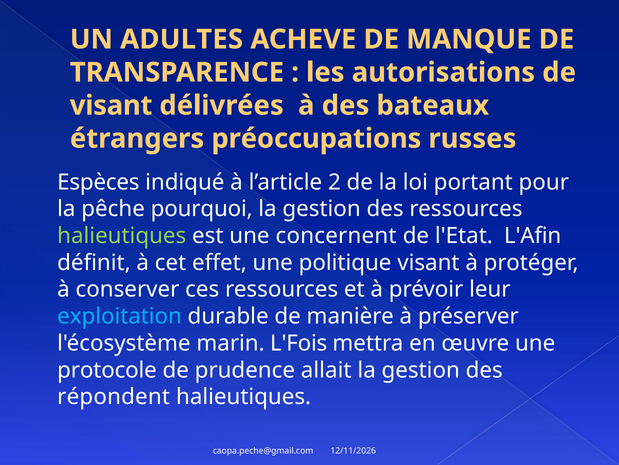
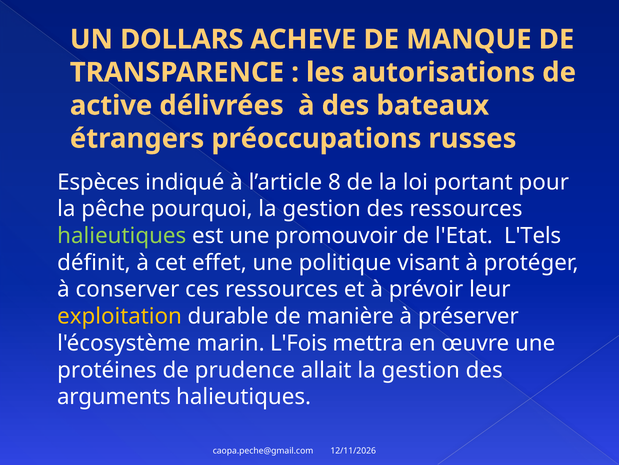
ADULTES: ADULTES -> DOLLARS (182, 39)
visant: visant -> active (111, 105)
2: 2 -> 8 (334, 182)
concernent: concernent -> promouvoir (336, 235)
L'Afin: L'Afin -> L'Tels (533, 235)
exploitation colour: light blue -> yellow (120, 316)
protocole: protocole -> protéines (107, 370)
répondent: répondent -> arguments (114, 396)
